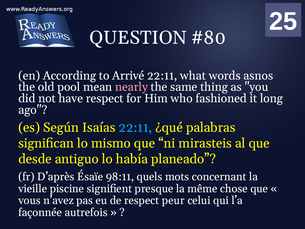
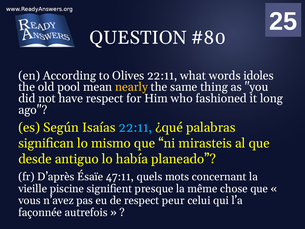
Arrivé: Arrivé -> Olives (128, 76)
asnos: asnos -> idoles (258, 76)
nearly colour: pink -> yellow (131, 87)
98:11: 98:11 -> 47:11 (120, 177)
